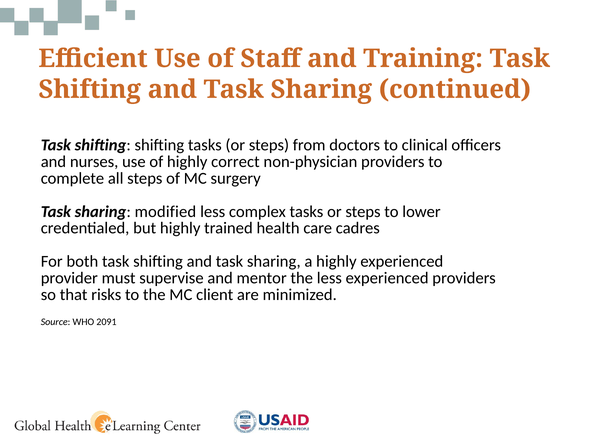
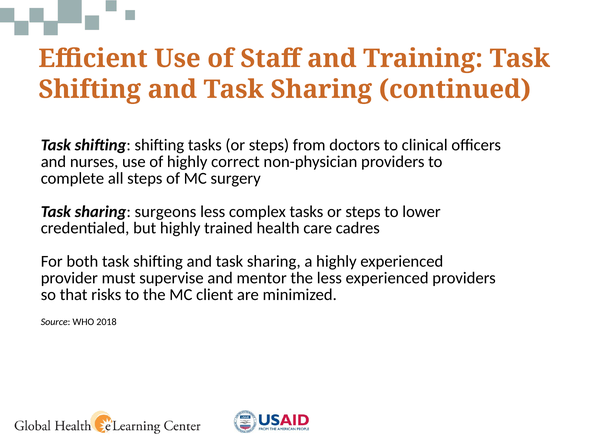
modified: modified -> surgeons (165, 212)
2091: 2091 -> 2018 (106, 322)
